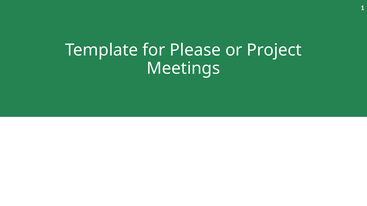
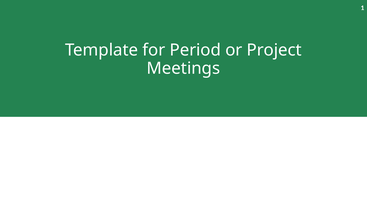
Please: Please -> Period (195, 50)
